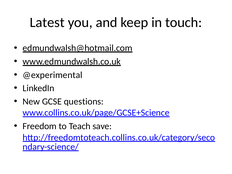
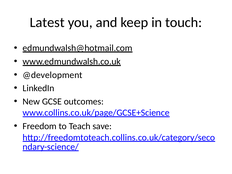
@experimental: @experimental -> @development (53, 75)
questions: questions -> outcomes (84, 102)
